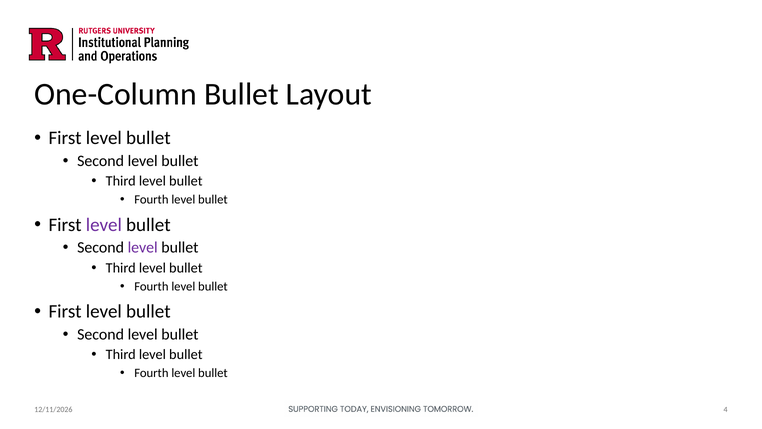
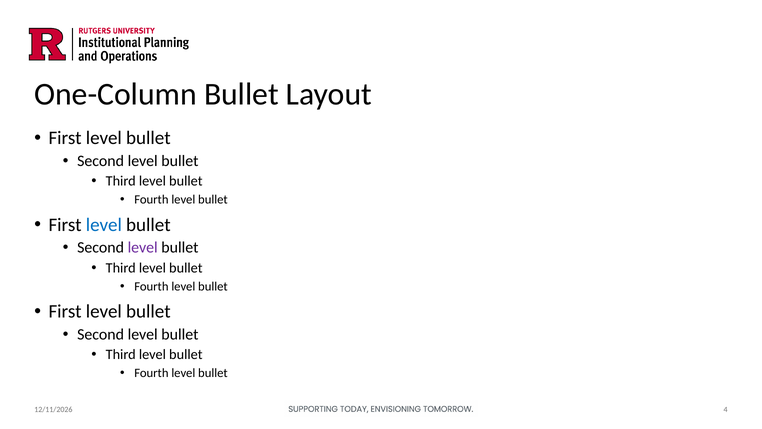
level colour: purple -> blue (104, 225)
